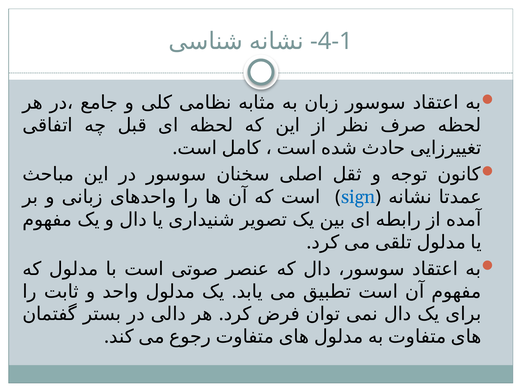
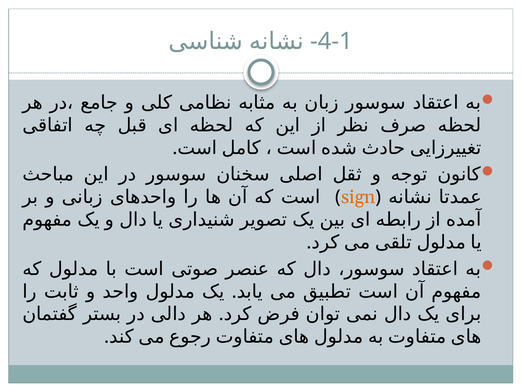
sign colour: blue -> orange (358, 197)
